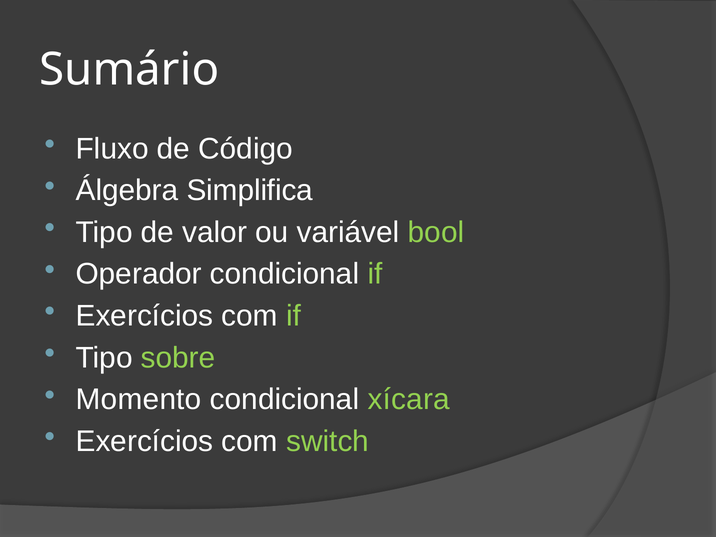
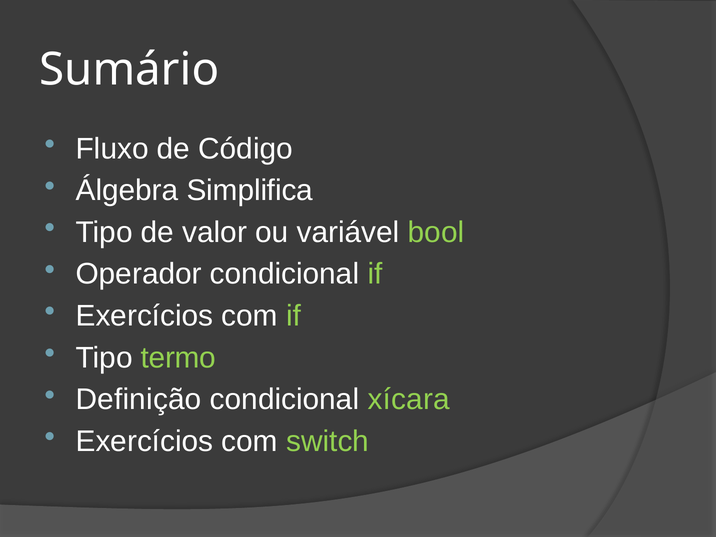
sobre: sobre -> termo (178, 358)
Momento: Momento -> Definição (139, 399)
